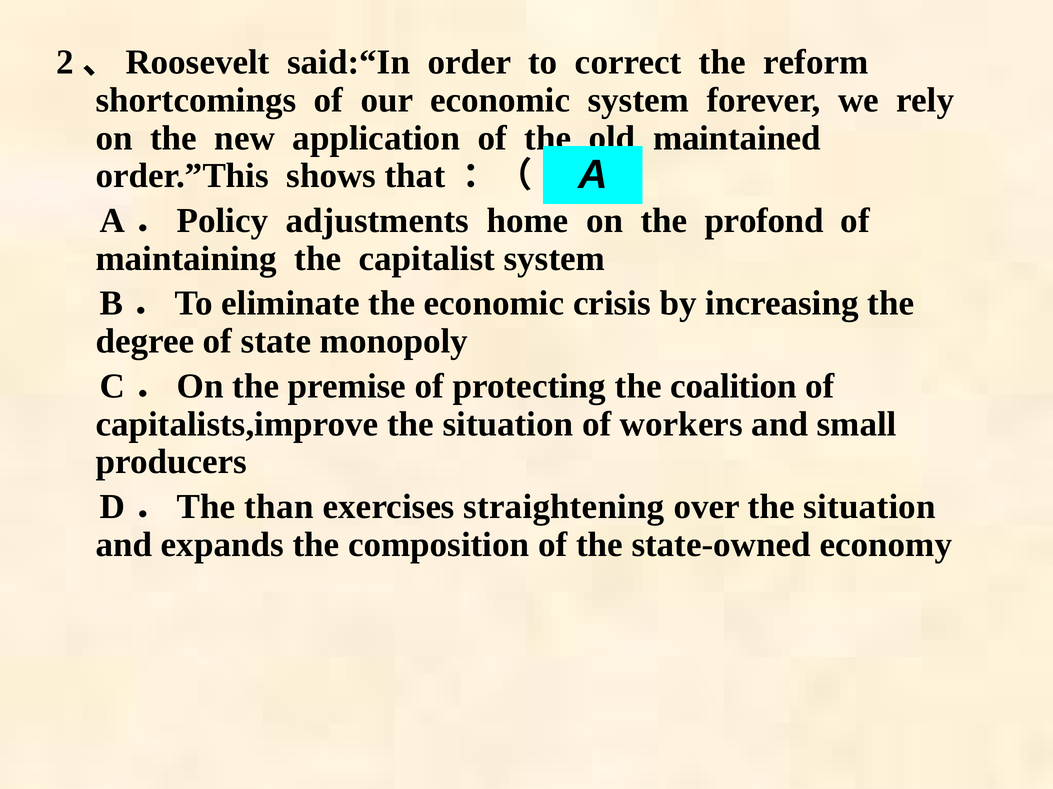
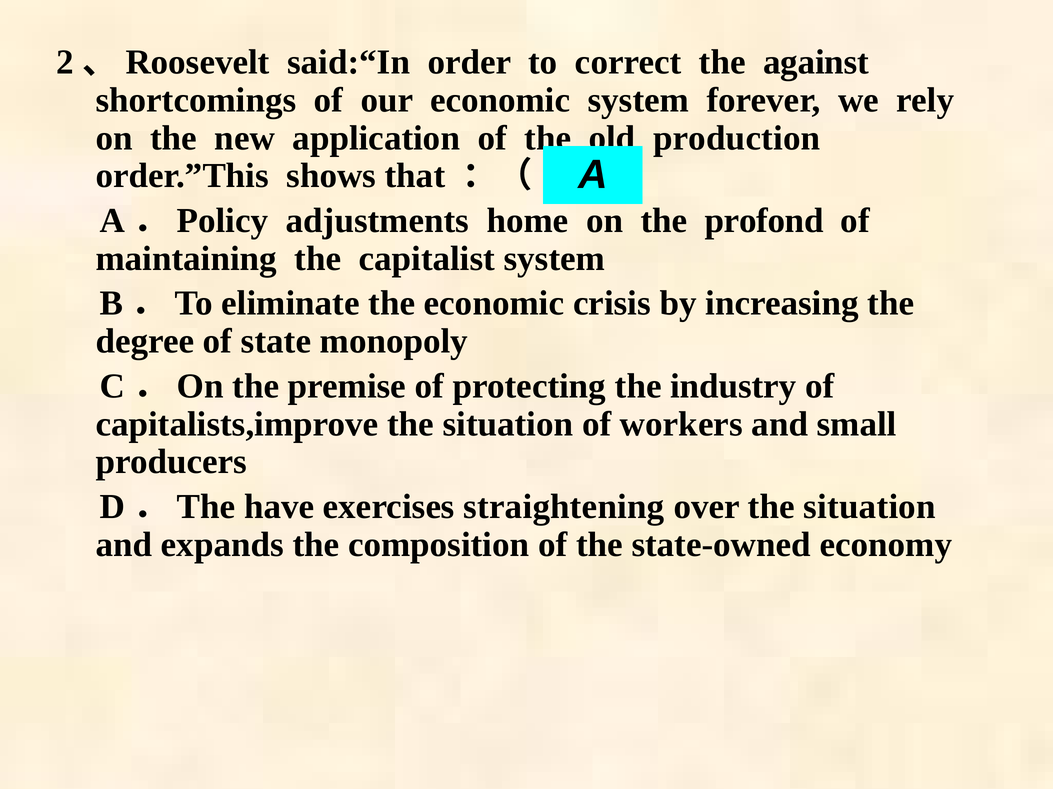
reform: reform -> against (816, 62)
maintained: maintained -> production (737, 138)
coalition: coalition -> industry (733, 386)
than: than -> have (279, 507)
